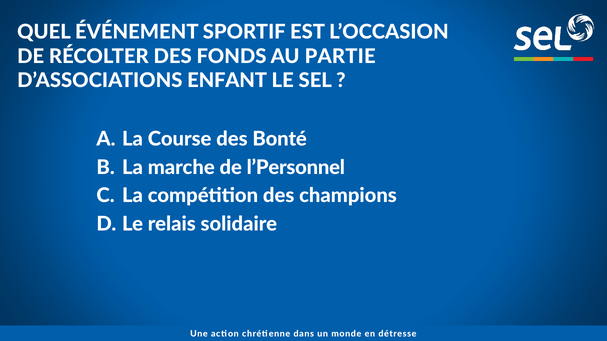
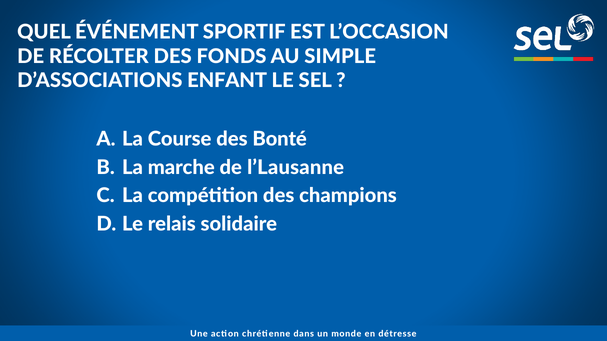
PARTIE: PARTIE -> SIMPLE (340, 57)
l’Personnel: l’Personnel -> l’Lausanne (296, 168)
